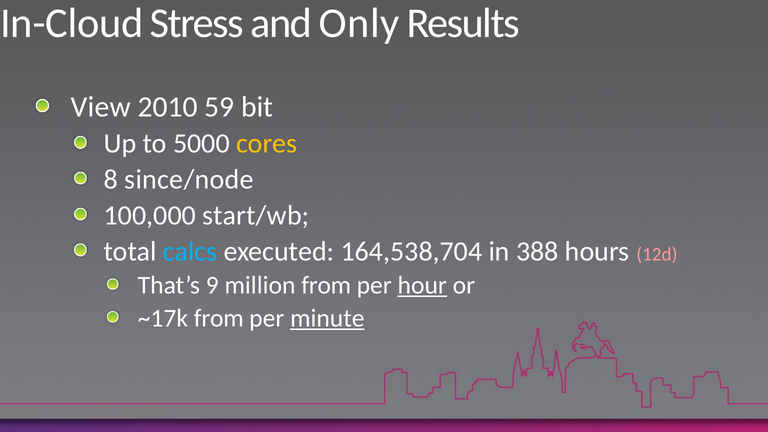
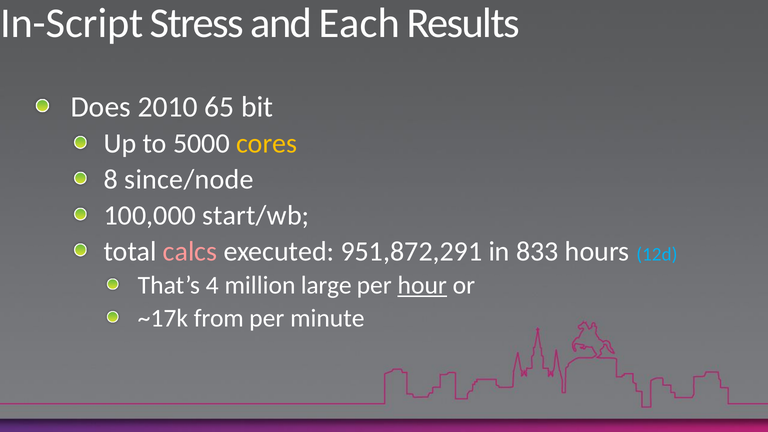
In-Cloud: In-Cloud -> In-Script (72, 23)
Only: Only -> Each (359, 23)
View: View -> Does (101, 107)
59: 59 -> 65 (219, 107)
calcs colour: light blue -> pink (190, 251)
164,538,704: 164,538,704 -> 951,872,291 (411, 251)
388: 388 -> 833 (537, 251)
12d colour: pink -> light blue (657, 254)
9: 9 -> 4 (212, 285)
million from: from -> large (326, 285)
minute underline: present -> none (327, 318)
